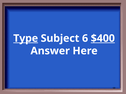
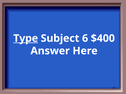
$400 underline: present -> none (103, 39)
